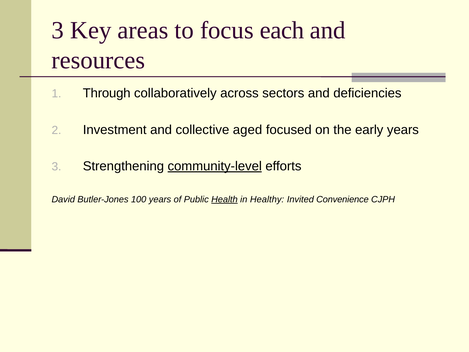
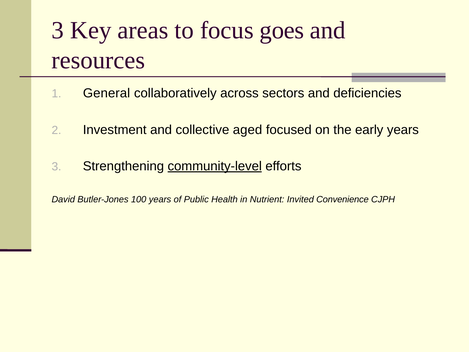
each: each -> goes (282, 30)
Through: Through -> General (107, 93)
Health underline: present -> none (224, 199)
Healthy: Healthy -> Nutrient (267, 199)
